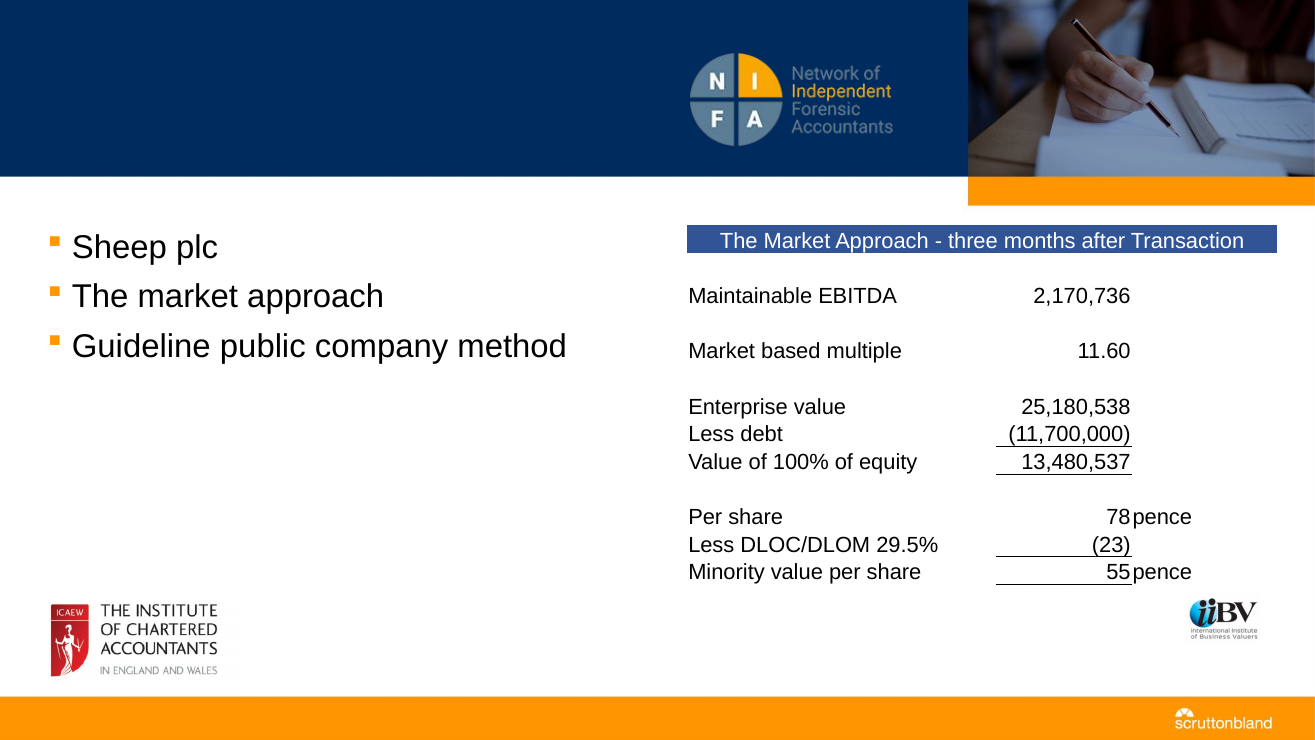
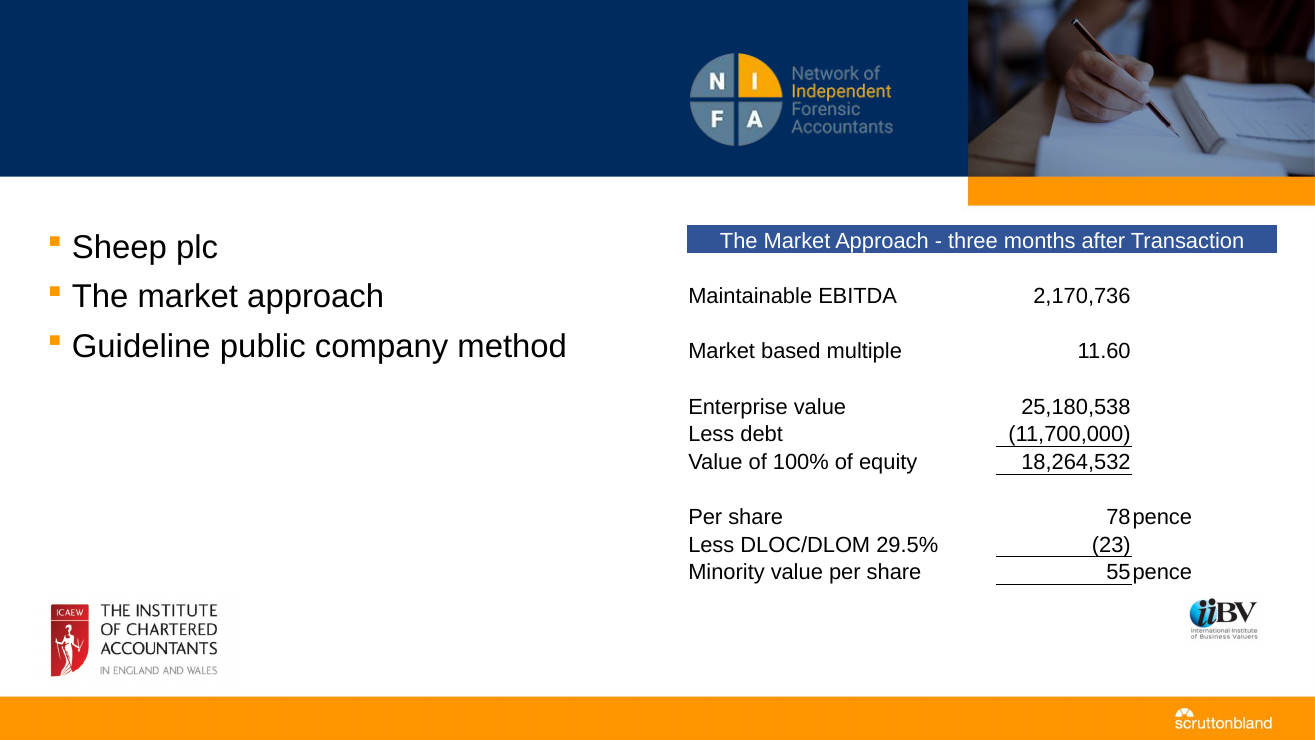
13,480,537: 13,480,537 -> 18,264,532 (1076, 462)
